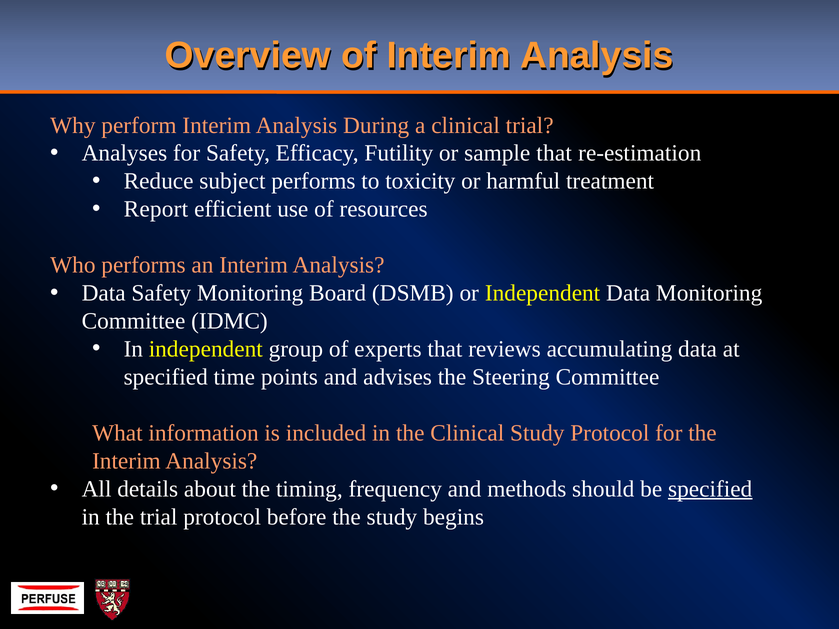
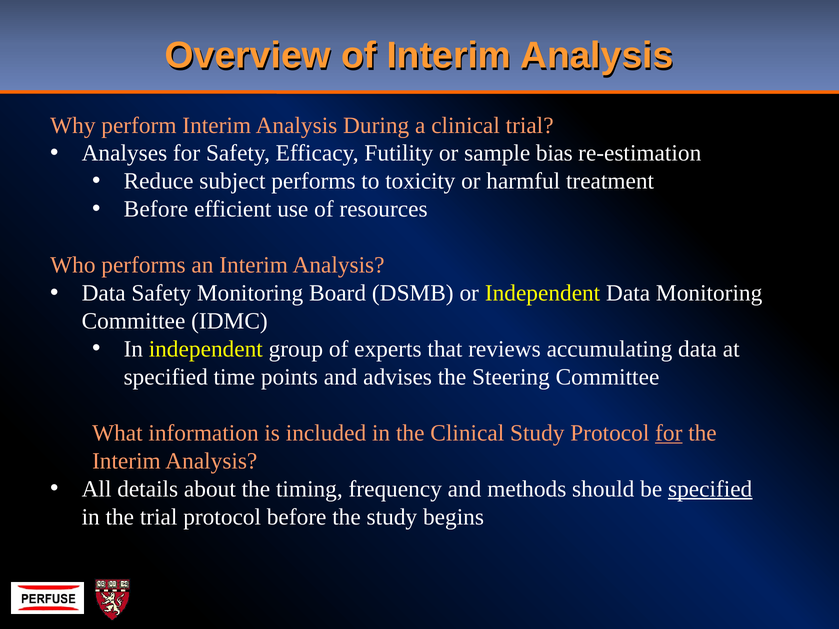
sample that: that -> bias (554, 153)
Report: Report -> Before (156, 209)
for underline: none -> present (669, 433)
